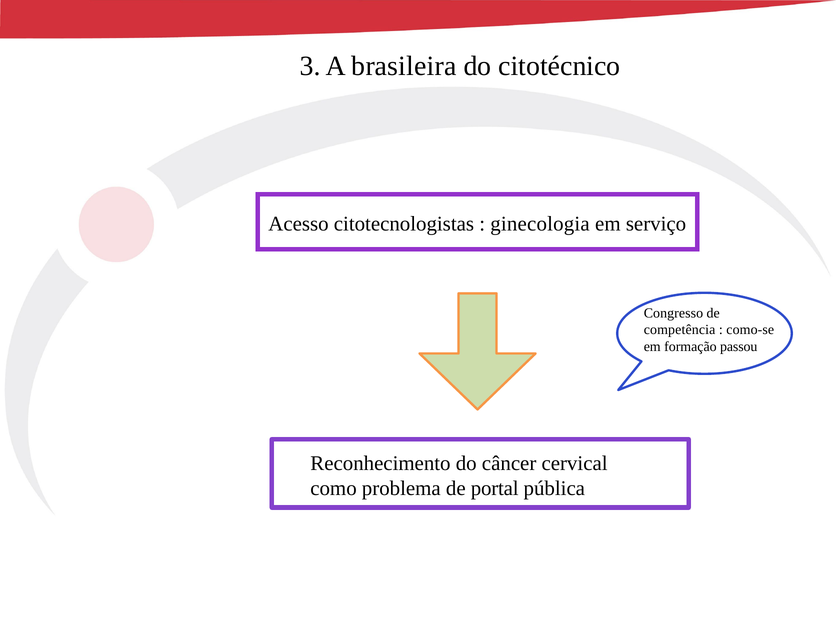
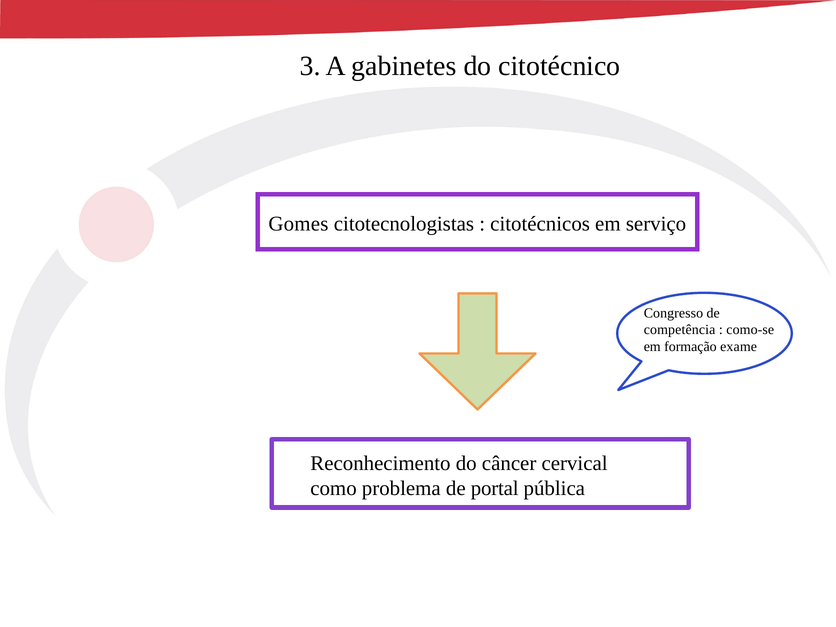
brasileira: brasileira -> gabinetes (404, 66)
Acesso: Acesso -> Gomes (298, 224)
ginecologia: ginecologia -> citotécnicos (540, 224)
passou: passou -> exame (739, 347)
